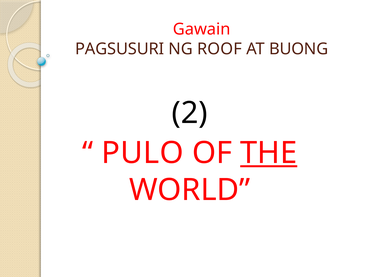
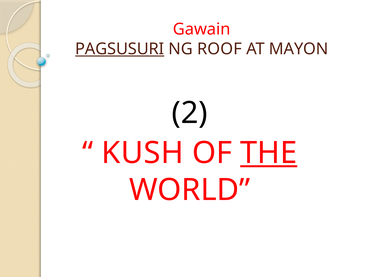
PAGSUSURI underline: none -> present (120, 49)
BUONG: BUONG -> MAYON (299, 49)
PULO: PULO -> KUSH (143, 153)
